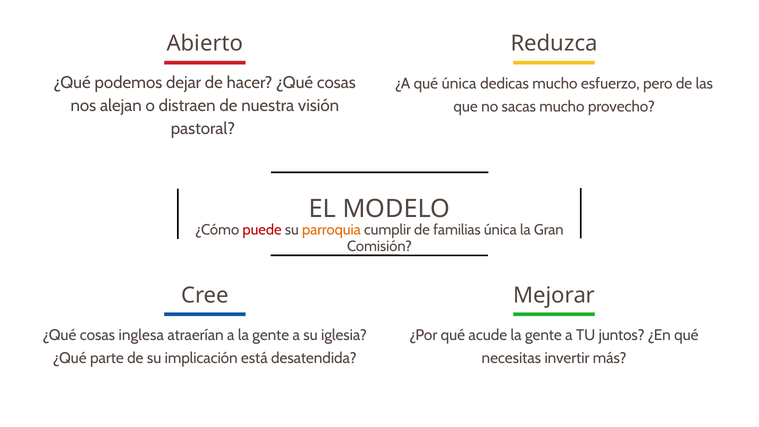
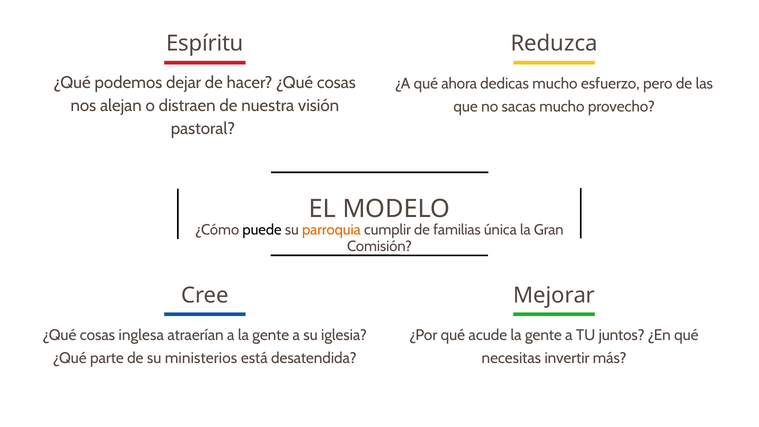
Abierto: Abierto -> Espíritu (205, 44)
qué única: única -> ahora (459, 84)
puede colour: red -> black (262, 230)
implicación: implicación -> ministerios (201, 358)
